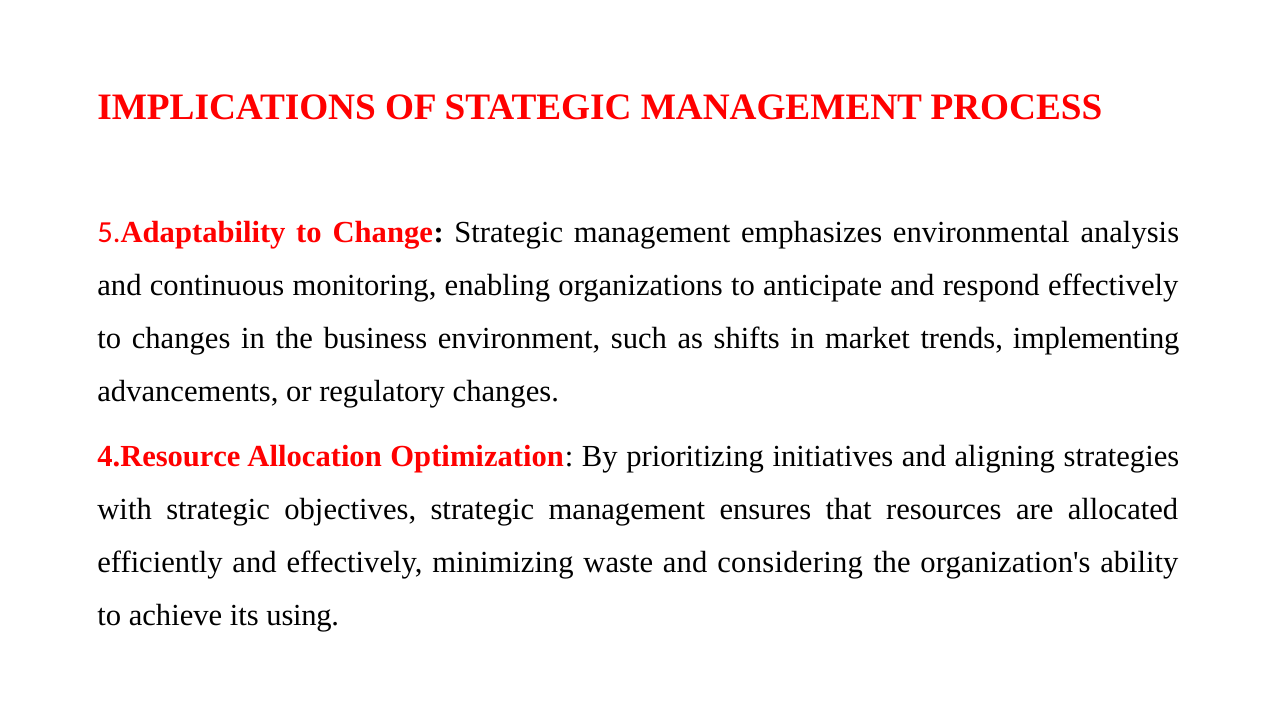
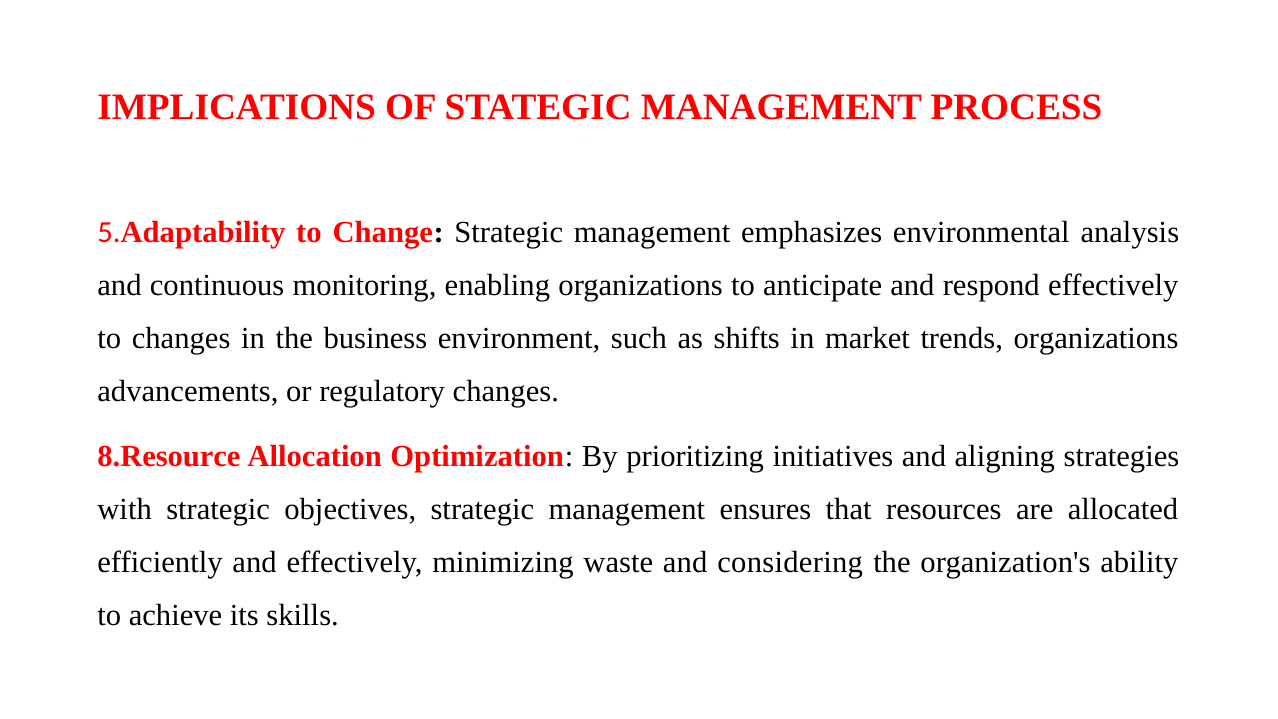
trends implementing: implementing -> organizations (1096, 339)
4.Resource: 4.Resource -> 8.Resource (169, 456)
using: using -> skills (303, 615)
